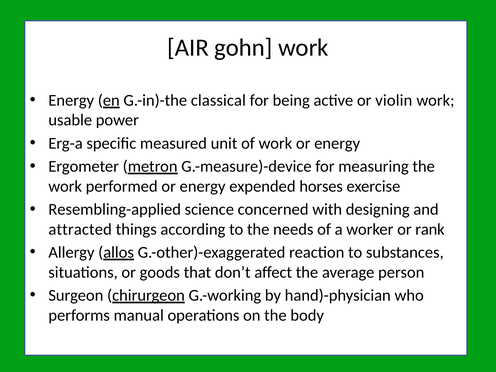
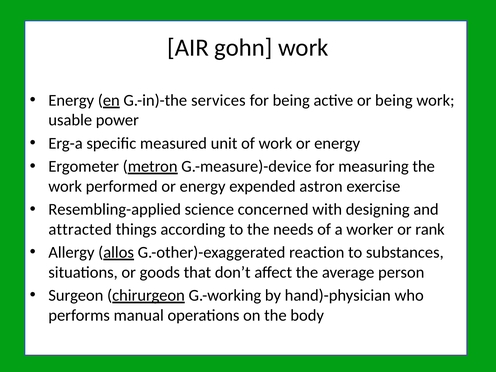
classical: classical -> services (218, 100)
or violin: violin -> being (394, 100)
horses: horses -> astron (321, 186)
